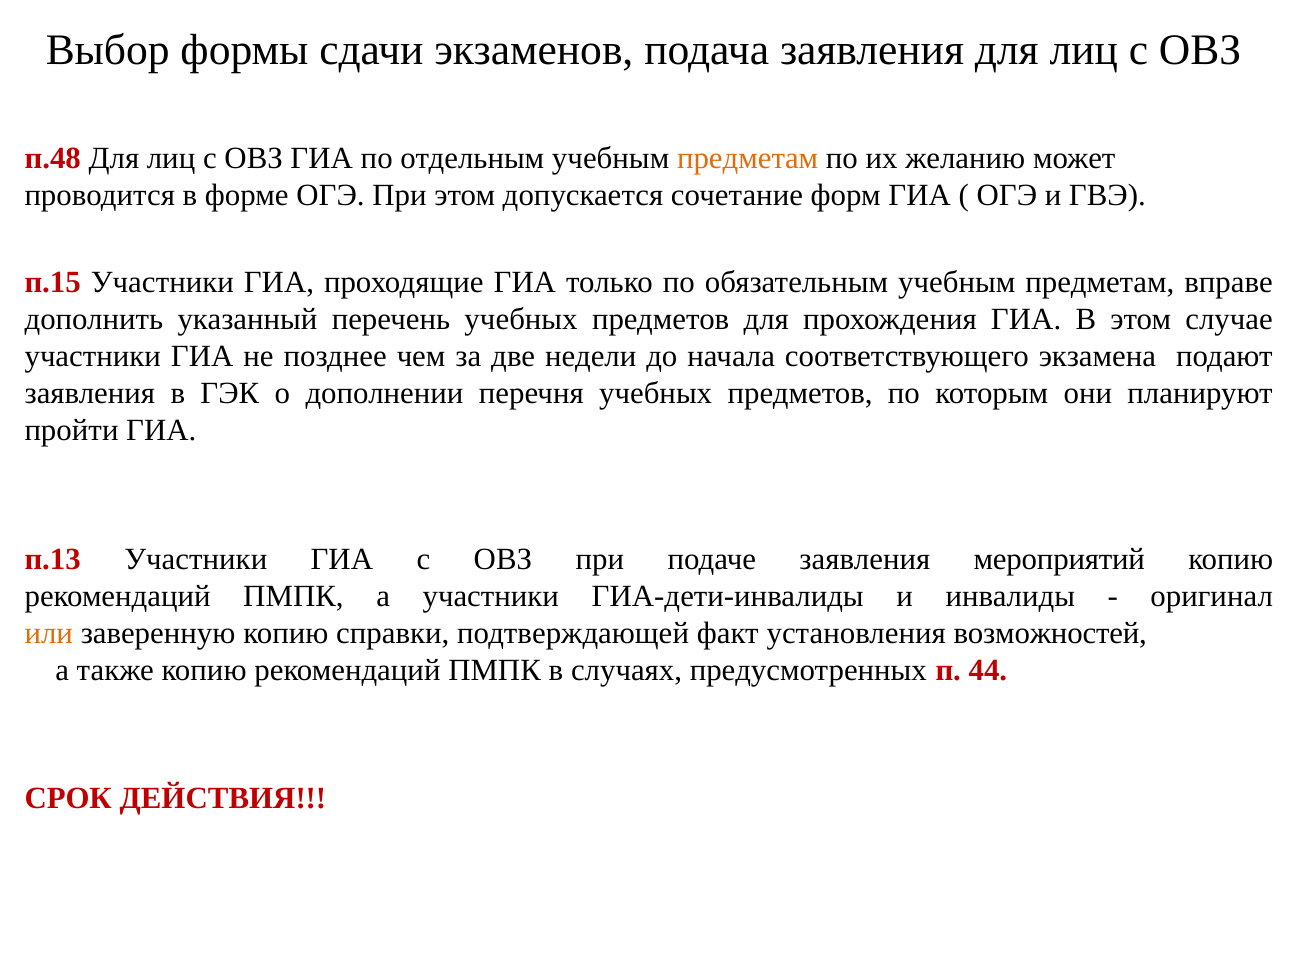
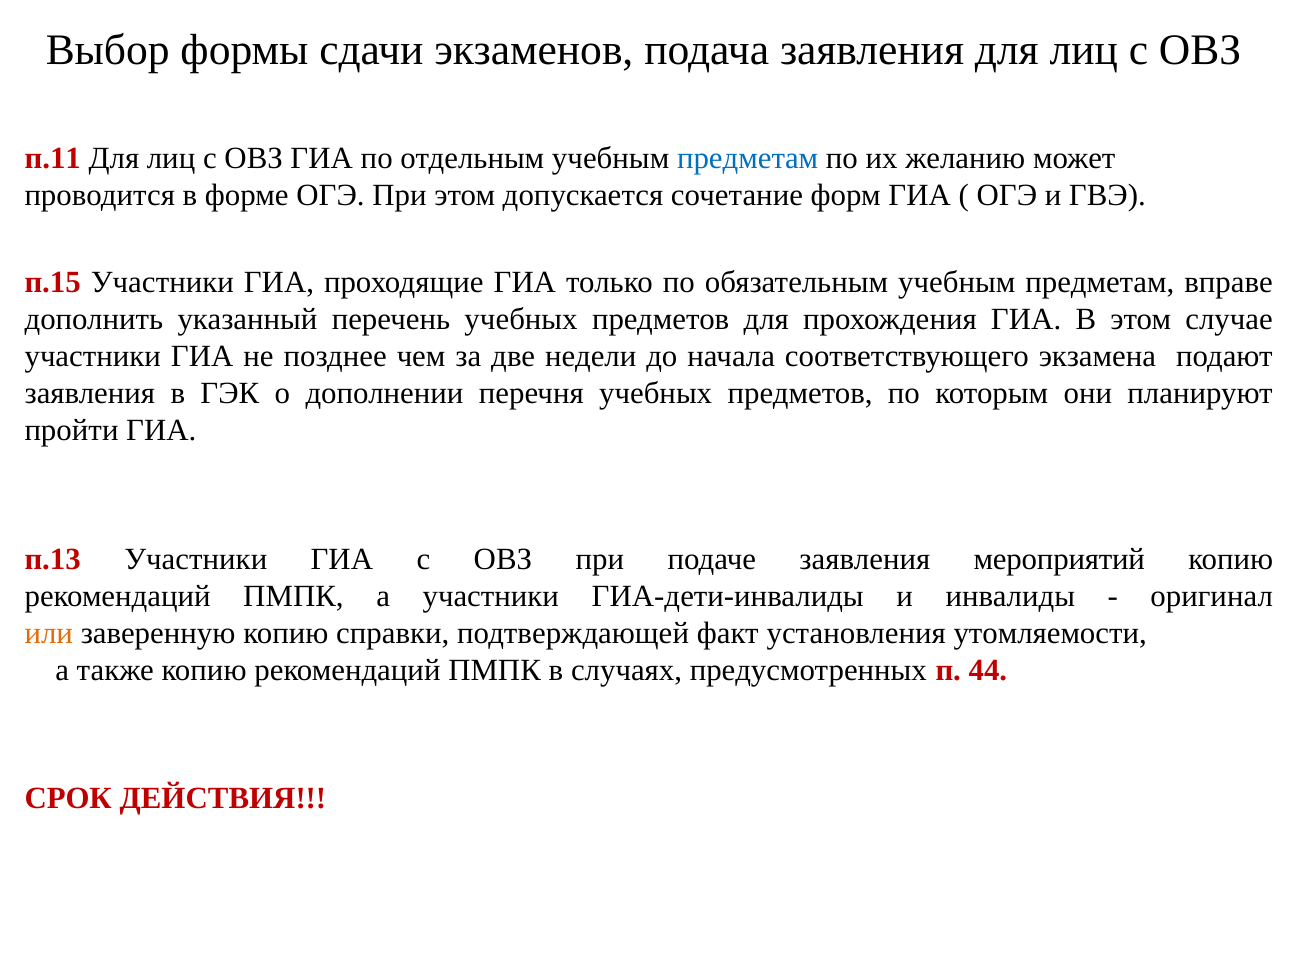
п.48: п.48 -> п.11 (53, 159)
предметам colour: orange -> blue (748, 159)
возможностей: возможностей -> утомляемости (1050, 634)
